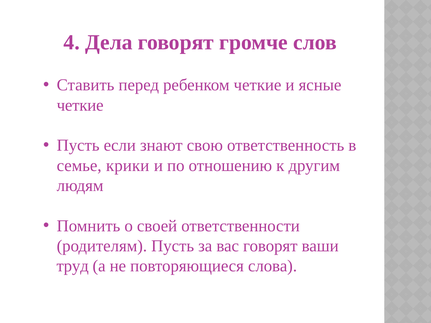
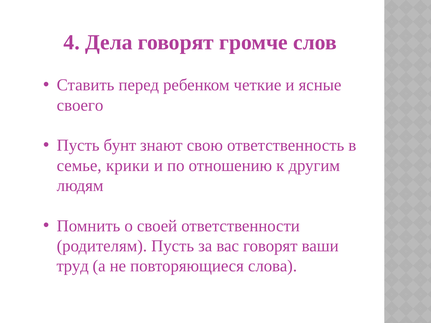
четкие: четкие -> своего (80, 105)
если: если -> бунт (120, 146)
